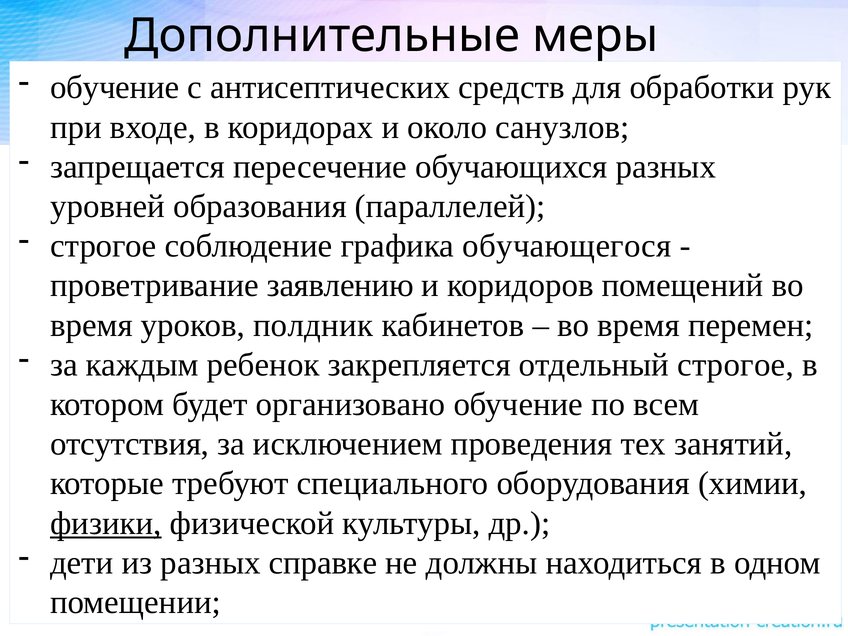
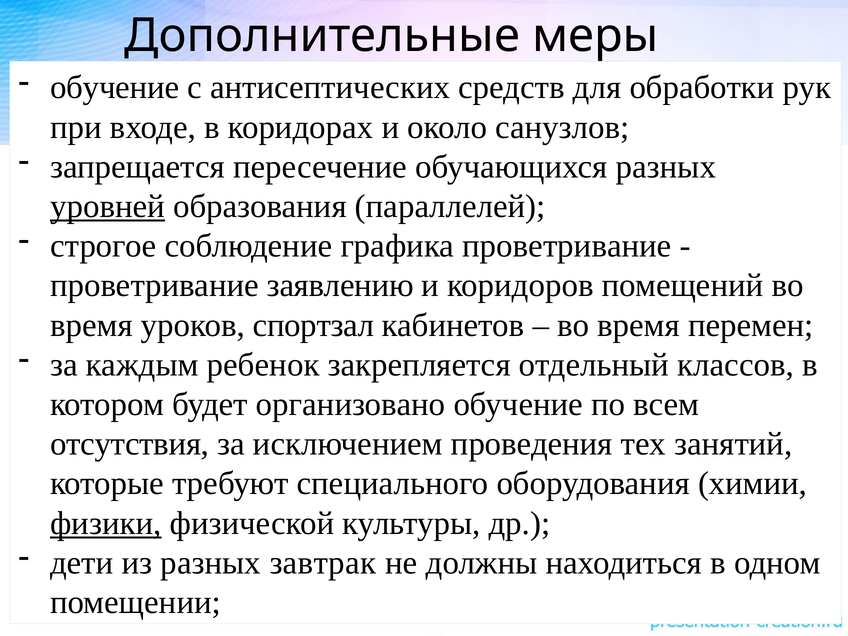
уровней underline: none -> present (108, 206)
графика обучающегося: обучающегося -> проветривание (567, 246)
полдник: полдник -> спортзал (313, 325)
отдельный строгое: строгое -> классов (736, 365)
справке: справке -> завтрак (323, 563)
